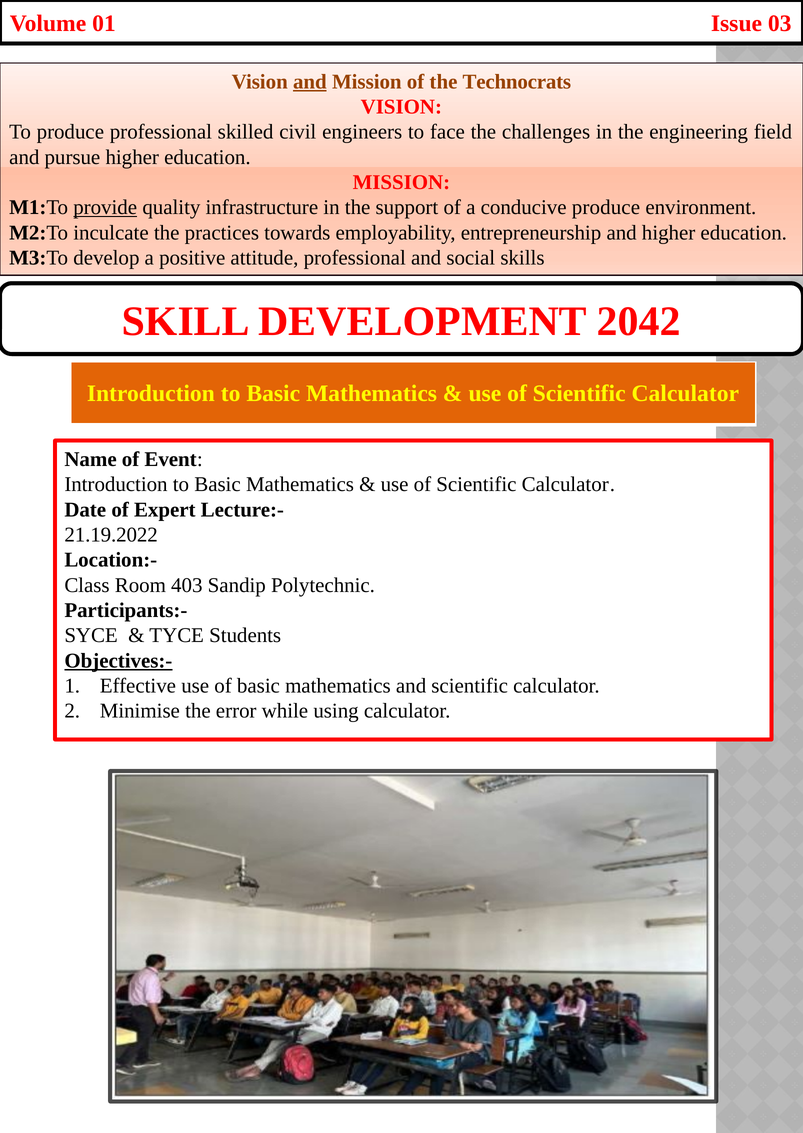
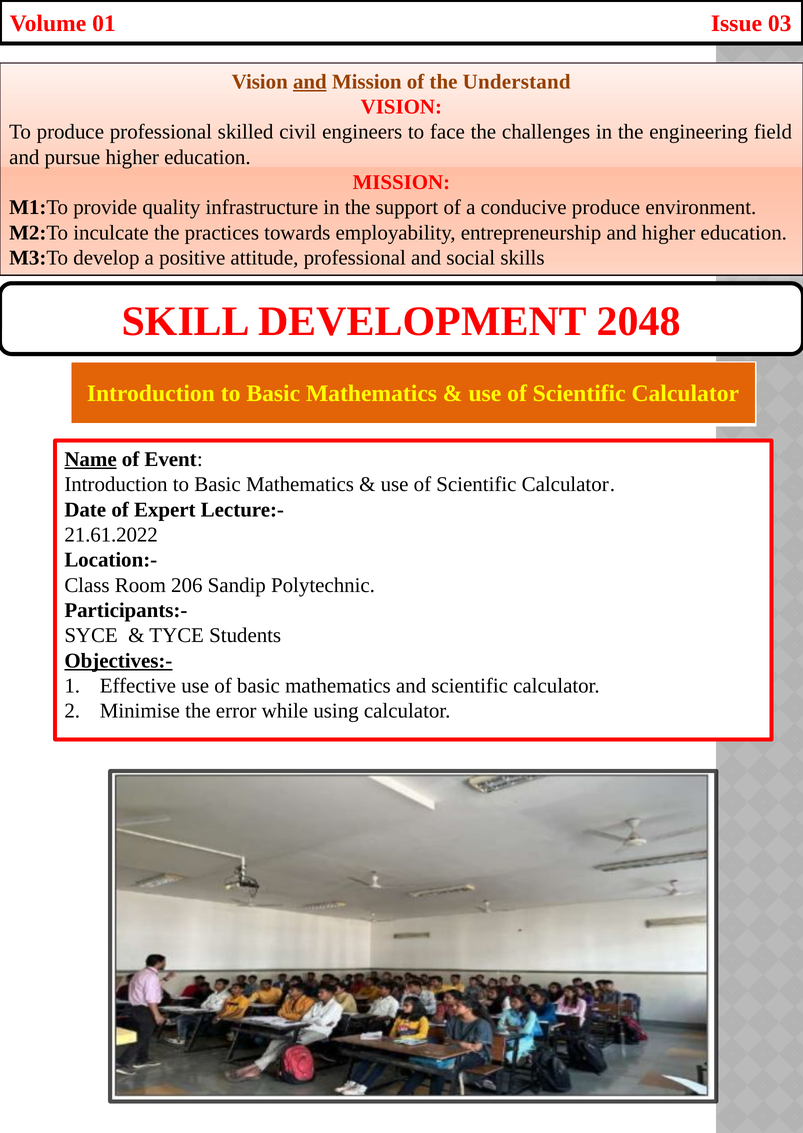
Technocrats: Technocrats -> Understand (517, 82)
provide underline: present -> none (105, 208)
2042: 2042 -> 2048 (639, 322)
Name underline: none -> present (91, 460)
21.19.2022: 21.19.2022 -> 21.61.2022 (111, 535)
403: 403 -> 206 (187, 585)
